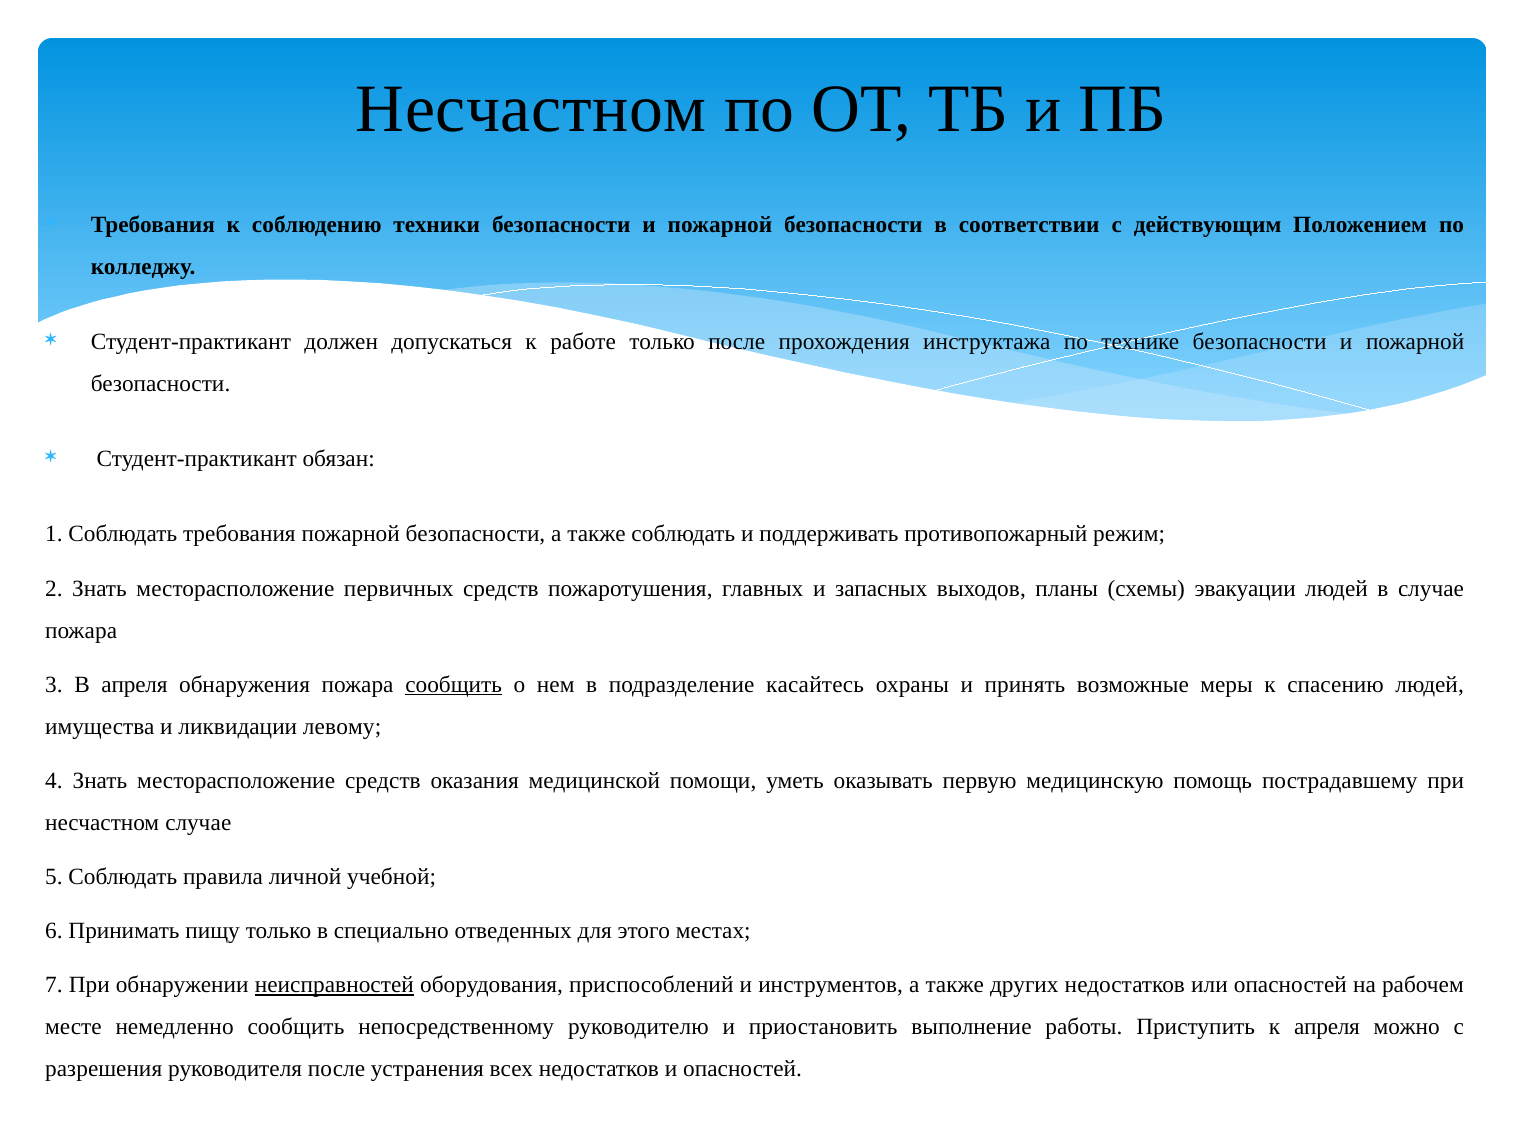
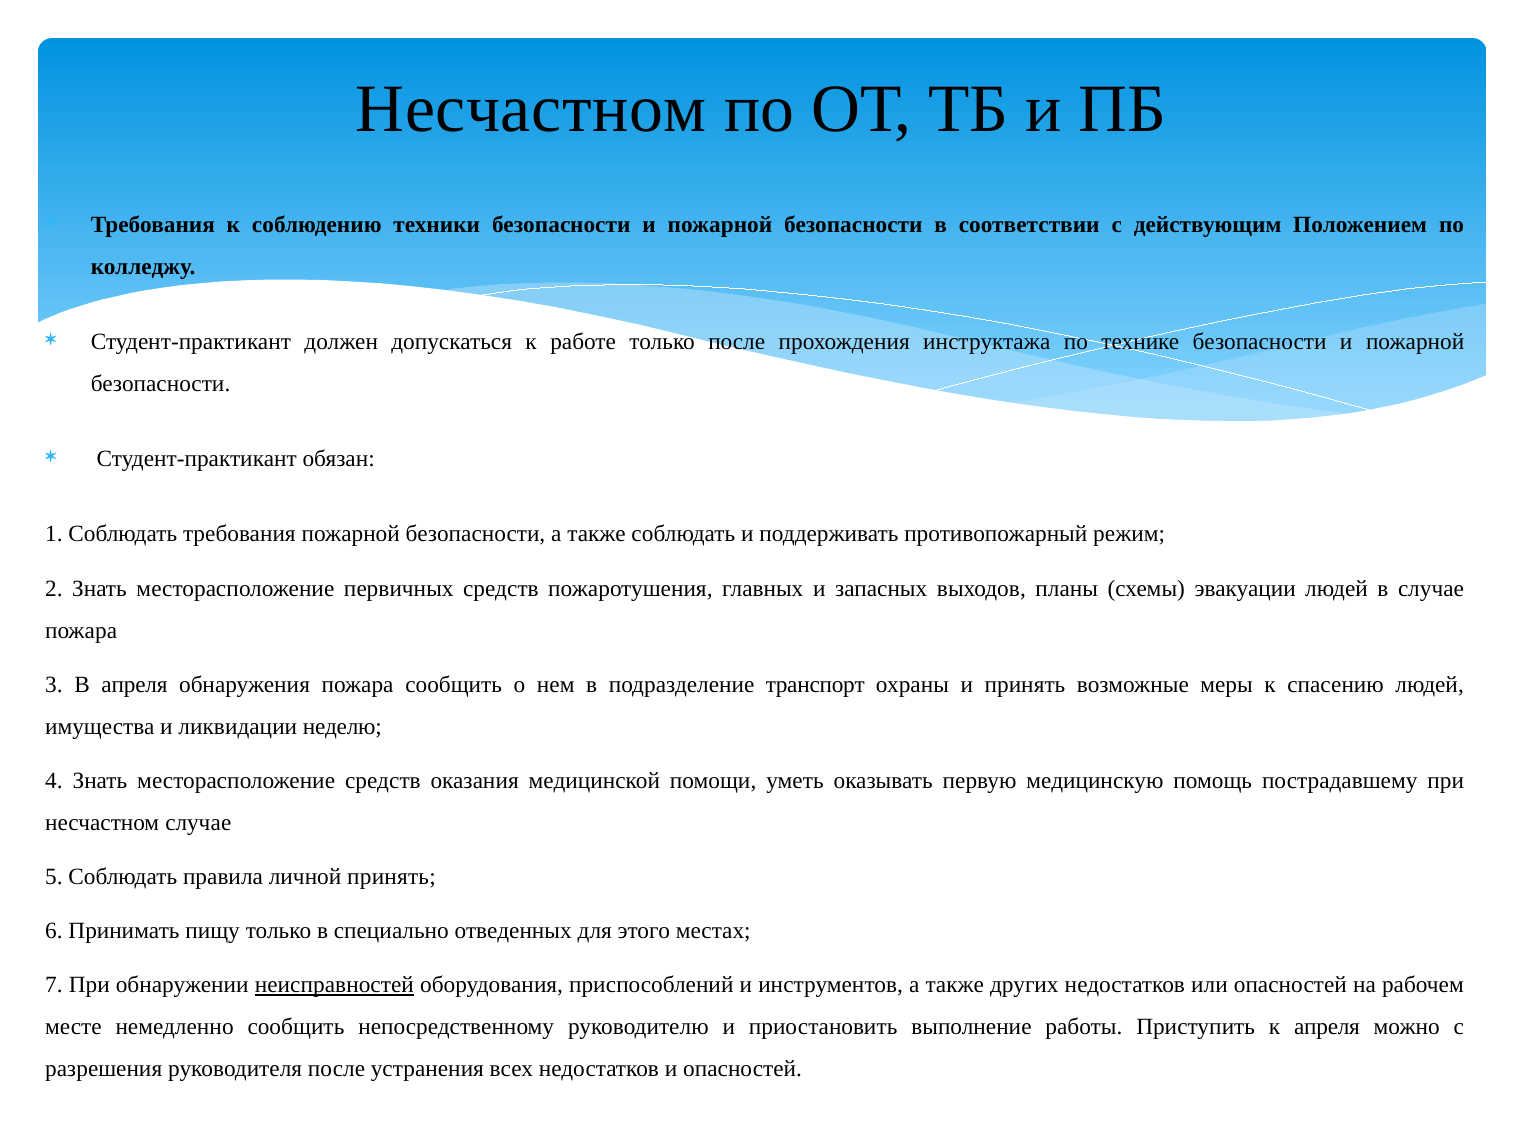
сообщить underline: present -> none (454, 685)
касайтесь: касайтесь -> транспорт (815, 685)
левому: левому -> неделю (342, 727)
личной учебной: учебной -> принять (391, 877)
